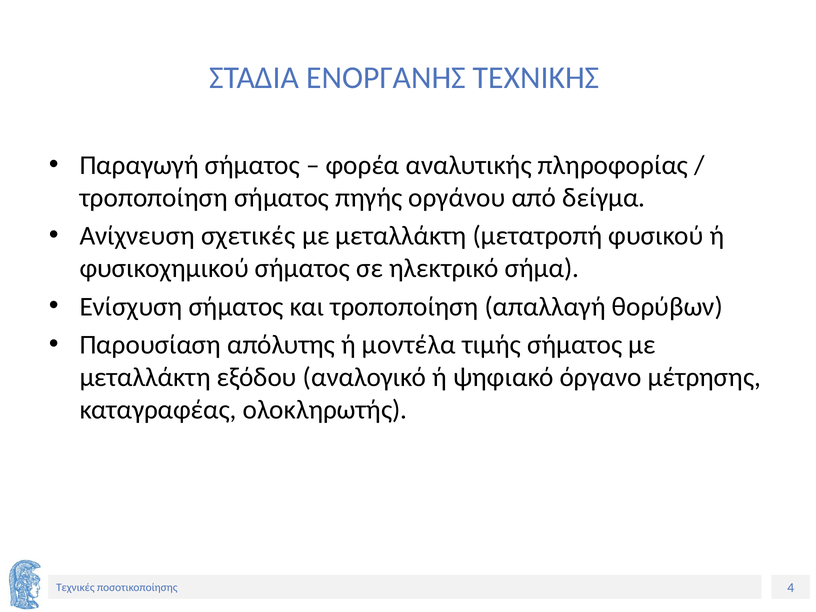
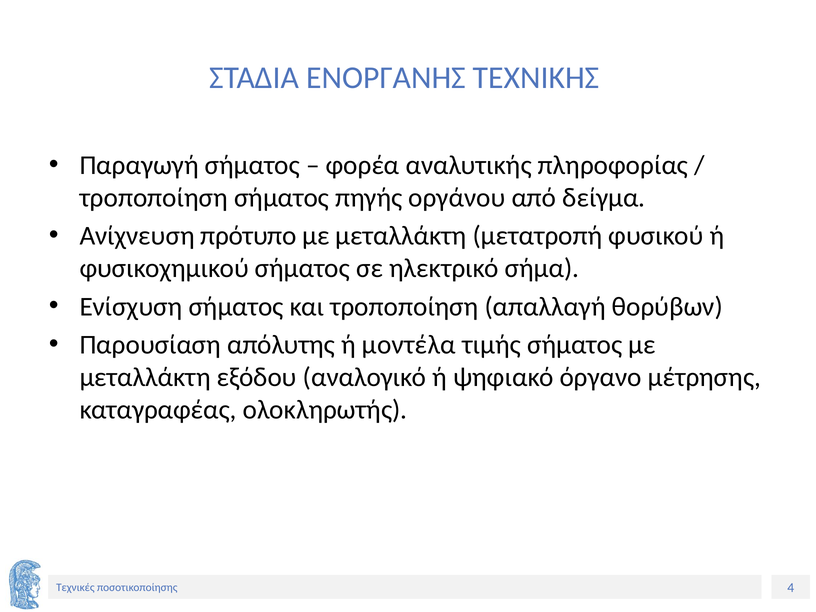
σχετικές: σχετικές -> πρότυπο (248, 236)
